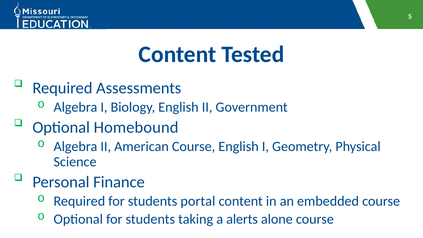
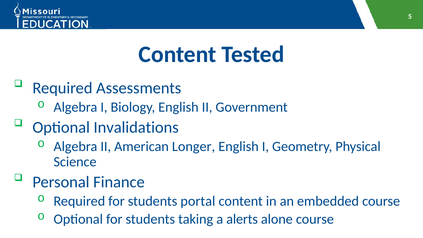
Homebound: Homebound -> Invalidations (136, 127)
American Course: Course -> Longer (194, 147)
